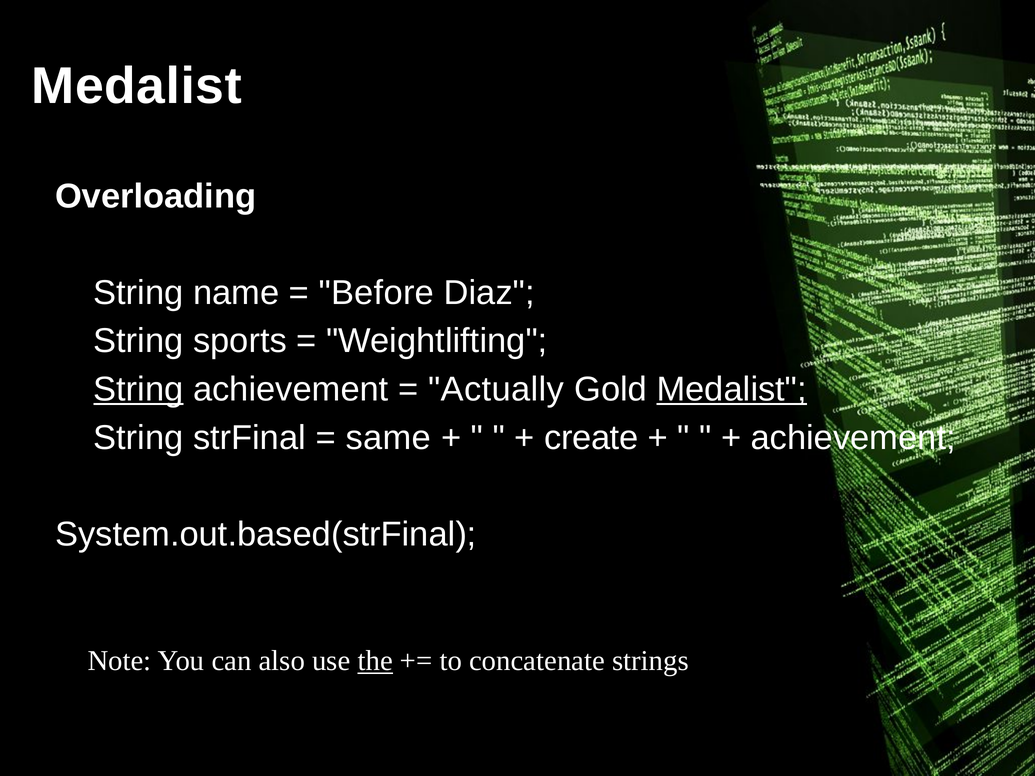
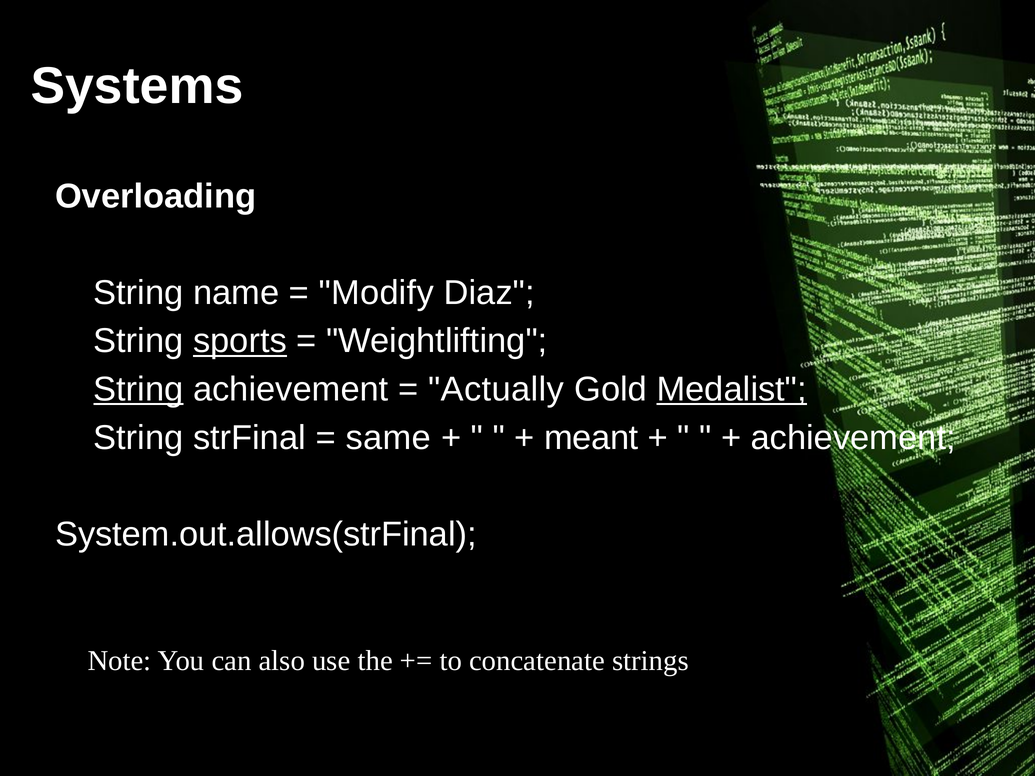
Medalist: Medalist -> Systems (137, 86)
Before: Before -> Modify (376, 293)
sports underline: none -> present (240, 341)
create: create -> meant (591, 438)
System.out.based(strFinal: System.out.based(strFinal -> System.out.allows(strFinal (266, 534)
the underline: present -> none (375, 661)
